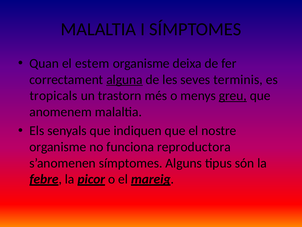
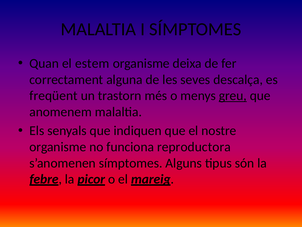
alguna underline: present -> none (124, 79)
terminis: terminis -> descalça (238, 79)
tropicals: tropicals -> freqüent (54, 96)
